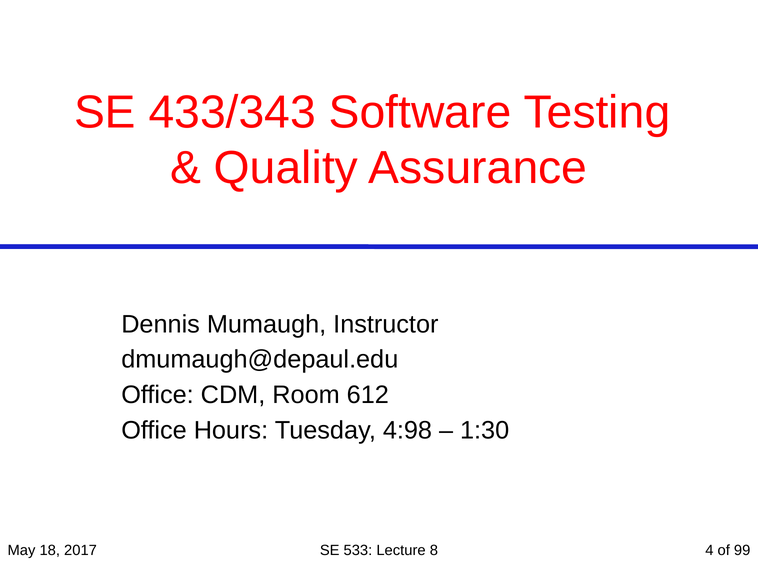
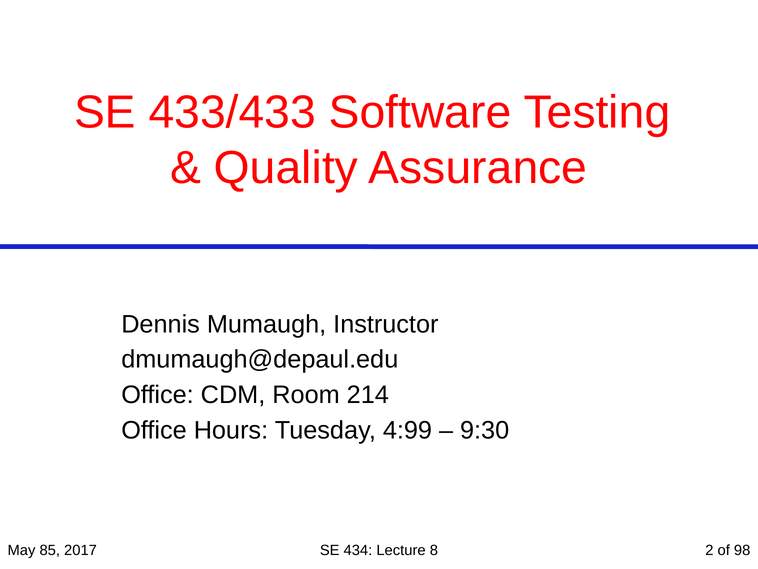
433/343: 433/343 -> 433/433 (232, 112)
612: 612 -> 214 (368, 395)
4:98: 4:98 -> 4:99 (407, 430)
1:30: 1:30 -> 9:30 (485, 430)
18: 18 -> 85 (50, 550)
533: 533 -> 434 (358, 550)
4: 4 -> 2 (709, 550)
99: 99 -> 98 (742, 550)
